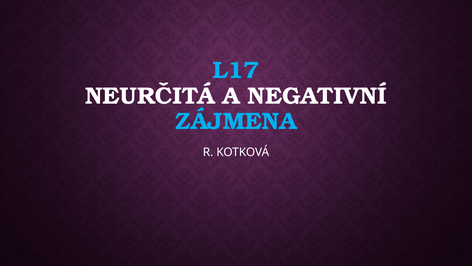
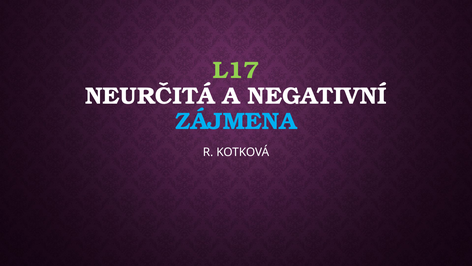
L17 colour: light blue -> light green (236, 70)
